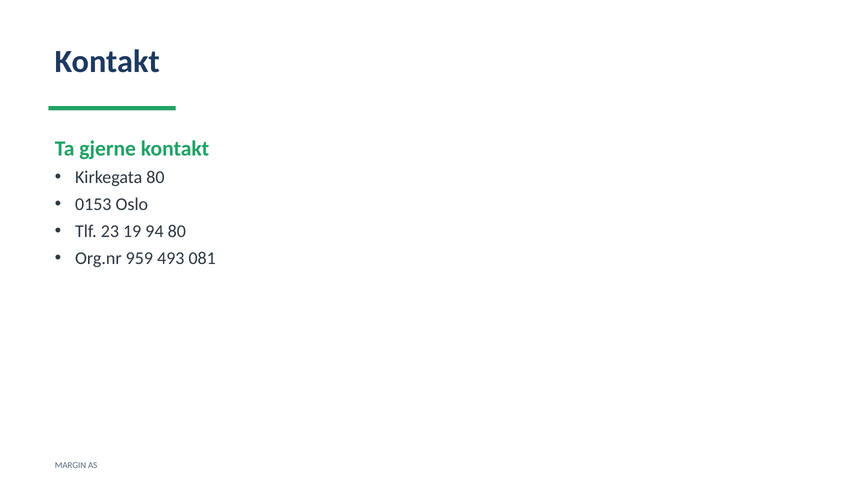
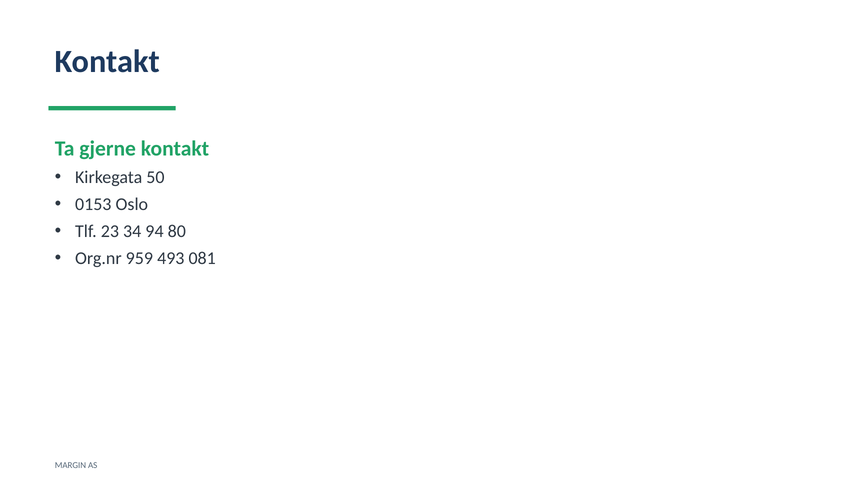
Kirkegata 80: 80 -> 50 (155, 177)
19: 19 -> 34 (132, 231)
